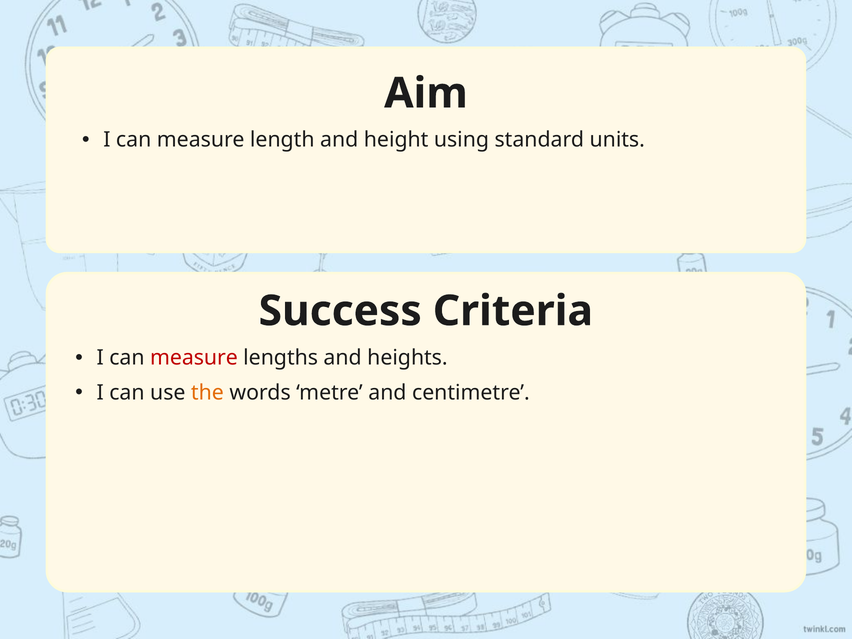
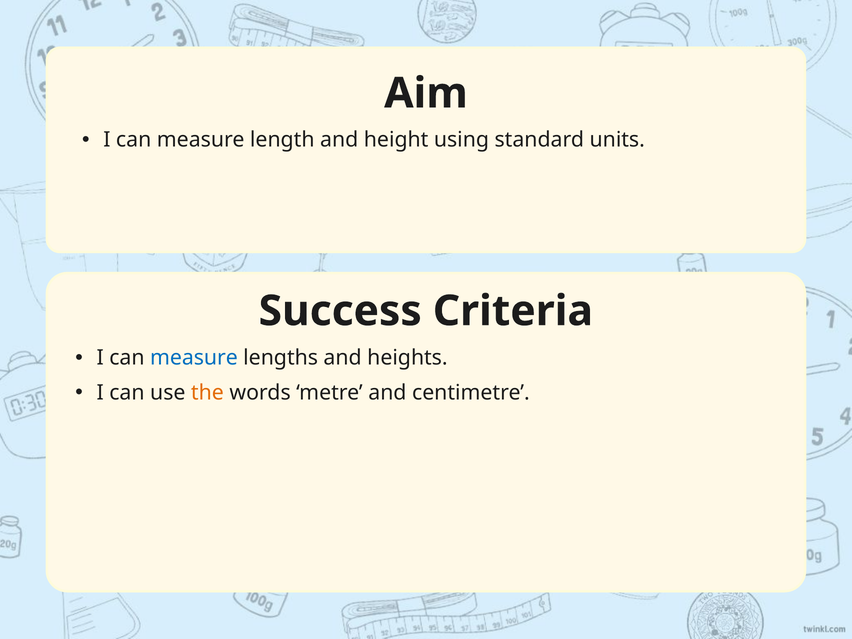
measure colour: red -> blue (194, 358)
